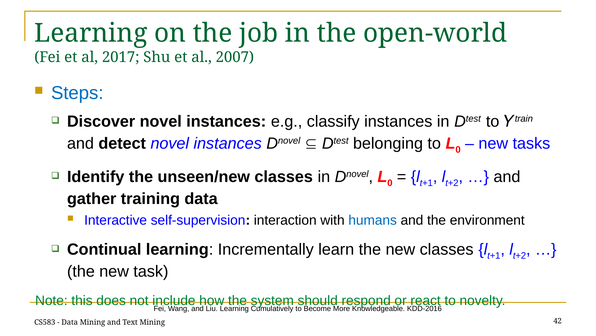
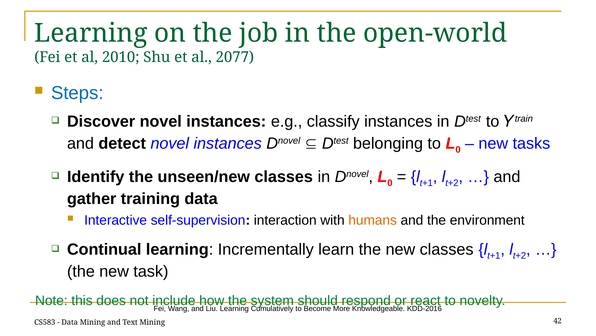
2017: 2017 -> 2010 (121, 57)
2007: 2007 -> 2077 (235, 57)
humans colour: blue -> orange (373, 220)
